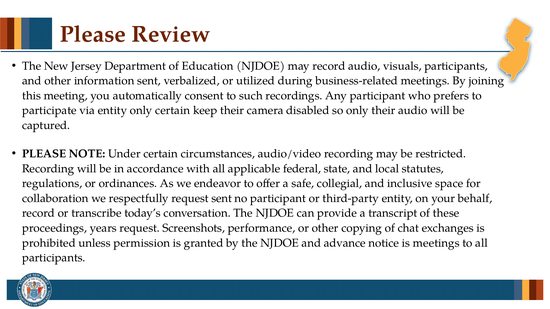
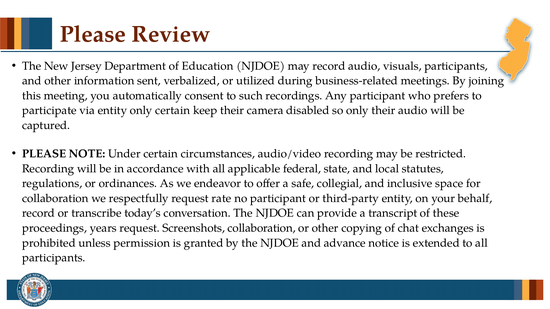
request sent: sent -> rate (222, 199)
Screenshots performance: performance -> collaboration (262, 228)
is meetings: meetings -> extended (436, 243)
